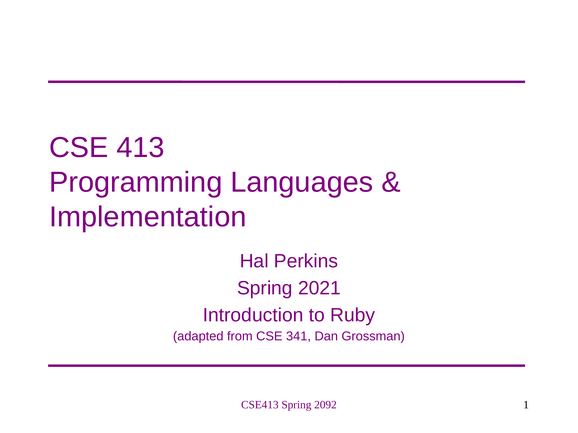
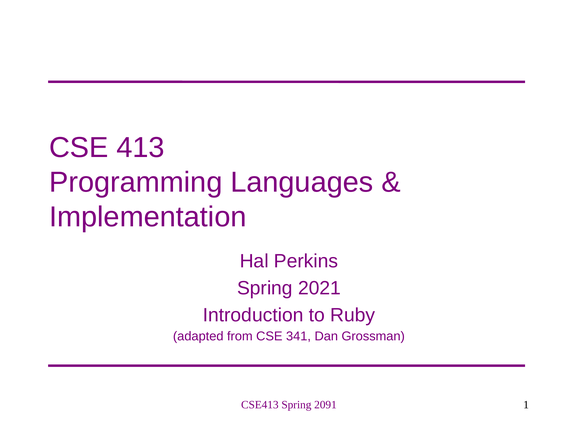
2092: 2092 -> 2091 (325, 405)
